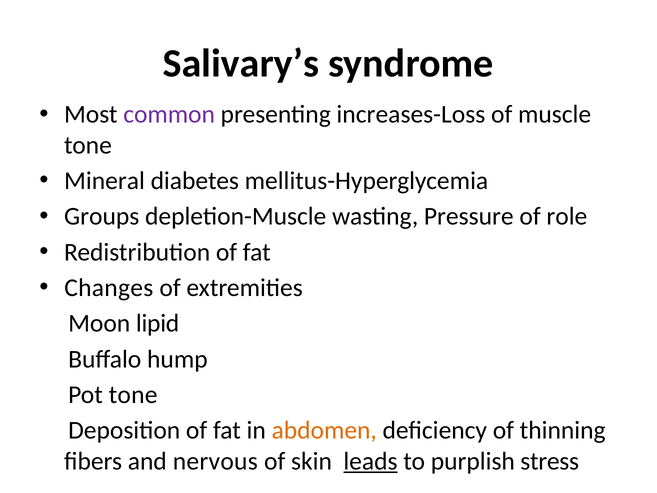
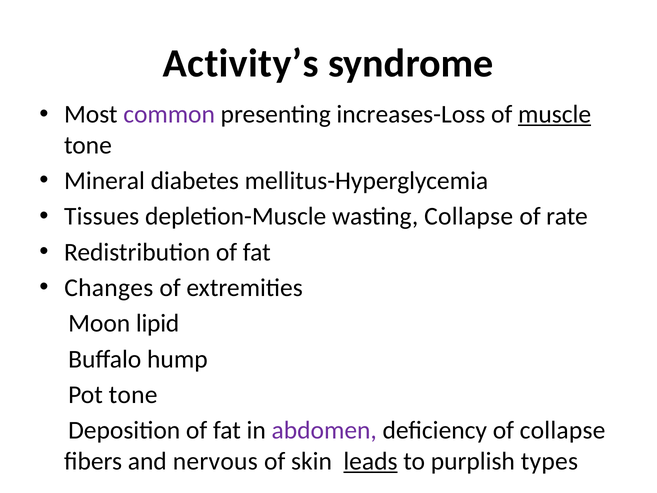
Salivary’s: Salivary’s -> Activity’s (241, 64)
muscle underline: none -> present (555, 114)
Groups: Groups -> Tissues (102, 216)
wasting Pressure: Pressure -> Collapse (469, 216)
role: role -> rate (567, 216)
abdomen colour: orange -> purple (324, 430)
of thinning: thinning -> collapse (563, 430)
stress: stress -> types (549, 461)
